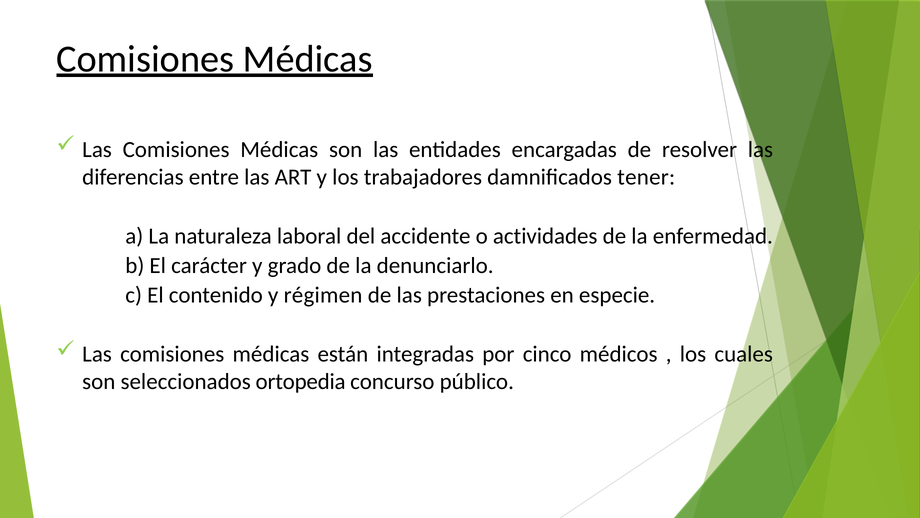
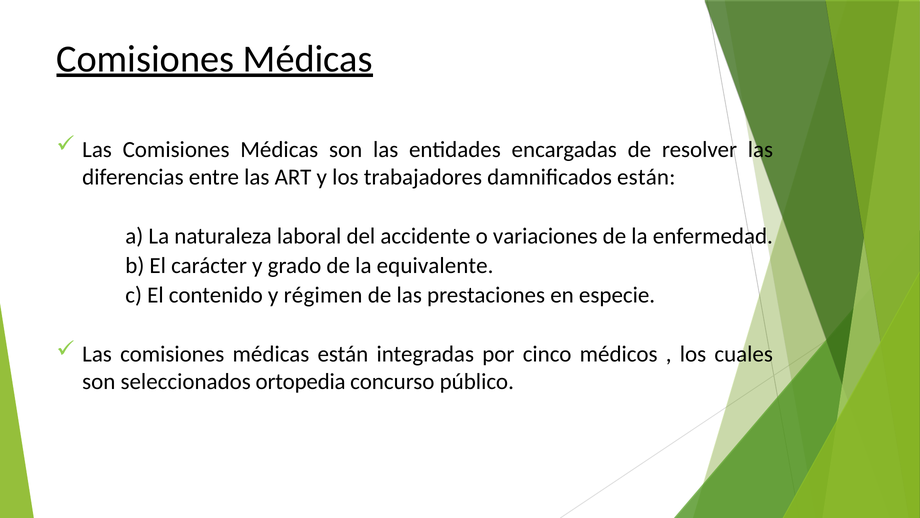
damnificados tener: tener -> están (646, 177)
actividades: actividades -> variaciones (545, 236)
denunciarlo: denunciarlo -> equivalente (435, 265)
